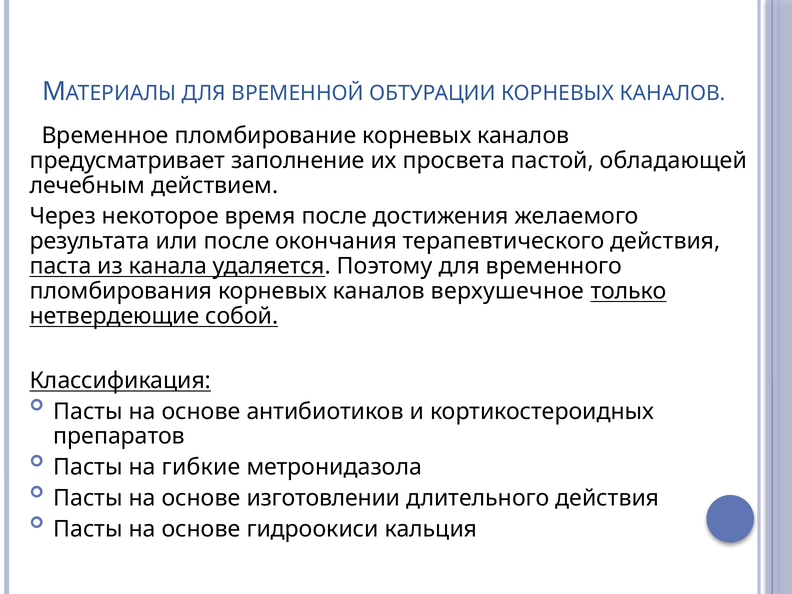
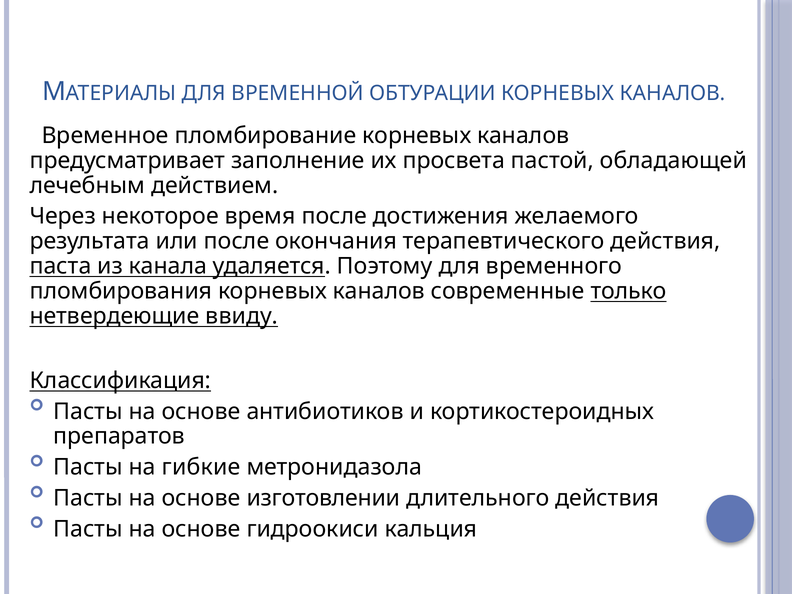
верхушечное: верхушечное -> современные (508, 291)
собой: собой -> ввиду (242, 316)
